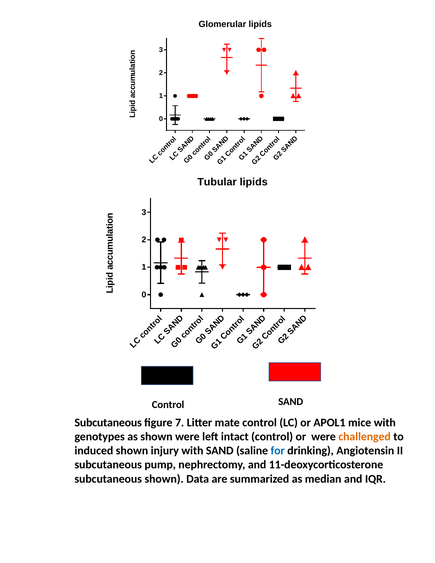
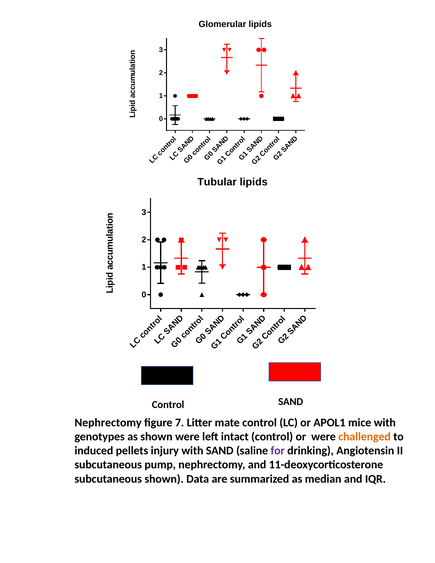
Subcutaneous: Subcutaneous -> Nephrectomy (108, 423)
induced shown: shown -> pellets (132, 451)
for colour: blue -> purple (278, 451)
